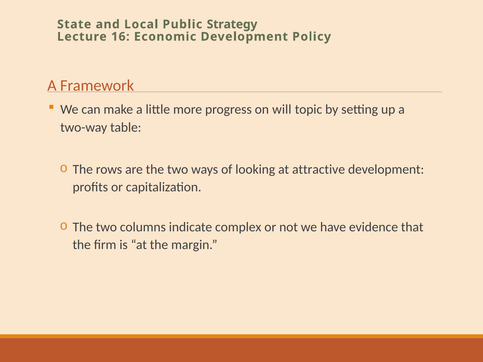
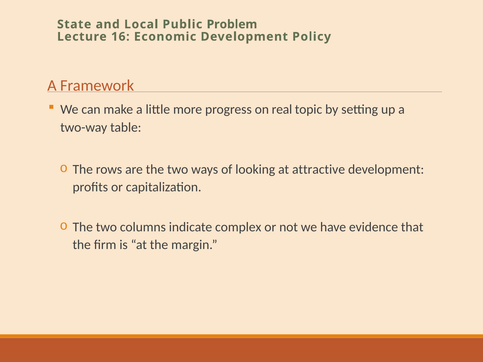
Strategy: Strategy -> Problem (232, 24)
will: will -> real (282, 110)
